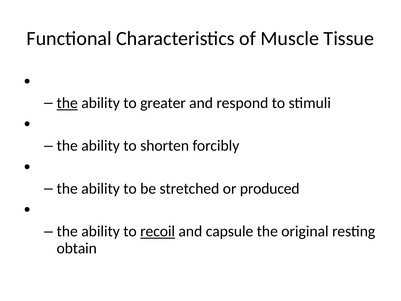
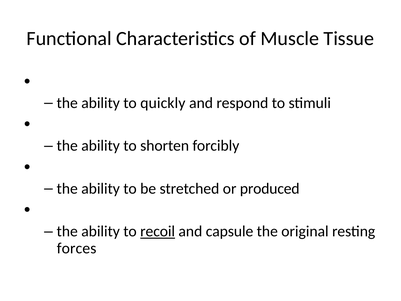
the underline: present -> none (67, 103)
greater: greater -> quickly (163, 103)
obtain: obtain -> forces (77, 248)
